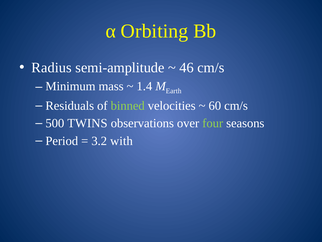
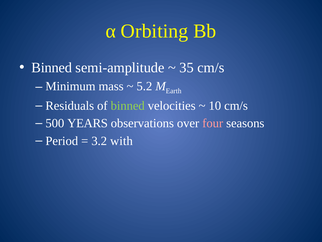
Radius: Radius -> Binned (52, 68)
46: 46 -> 35 (187, 68)
1.4: 1.4 -> 5.2 (144, 86)
60: 60 -> 10 (215, 106)
TWINS: TWINS -> YEARS (88, 123)
four colour: light green -> pink (213, 123)
